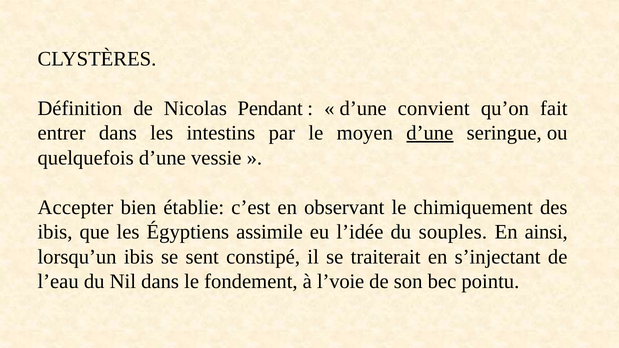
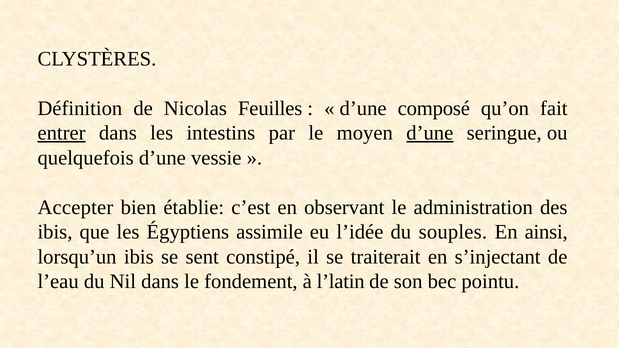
Pendant: Pendant -> Feuilles (270, 108)
convient: convient -> composé (434, 108)
entrer underline: none -> present (62, 133)
chimiquement: chimiquement -> administration (473, 207)
l’voie: l’voie -> l’latin (341, 282)
